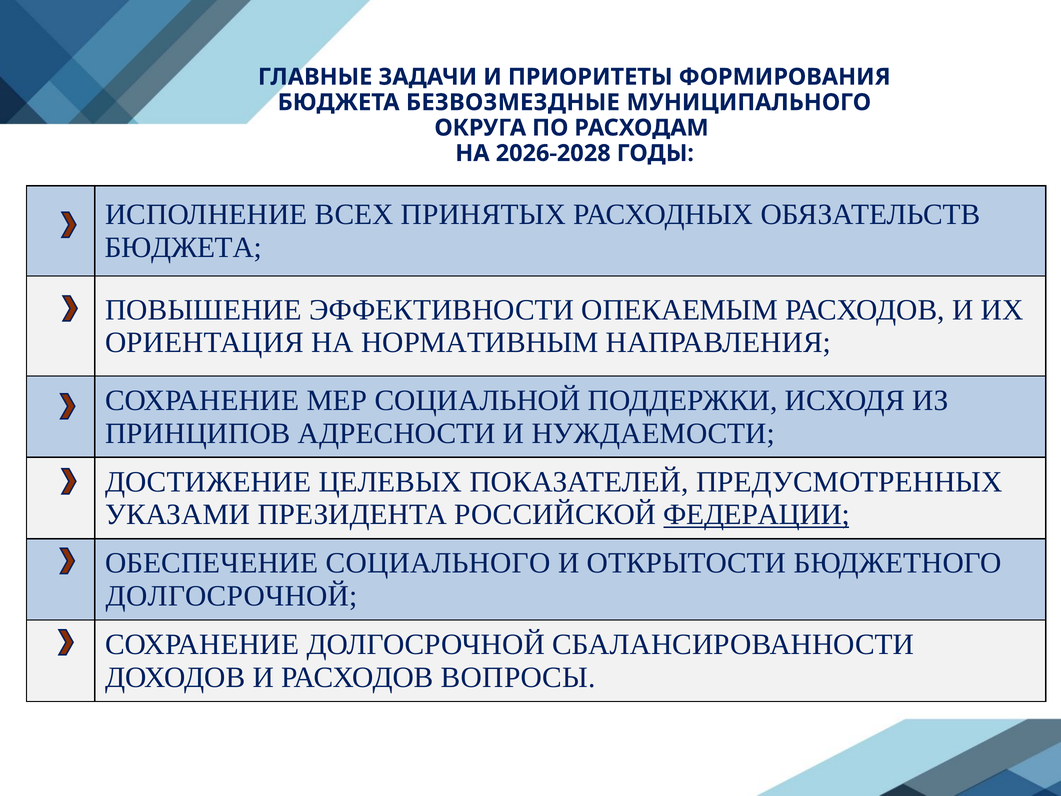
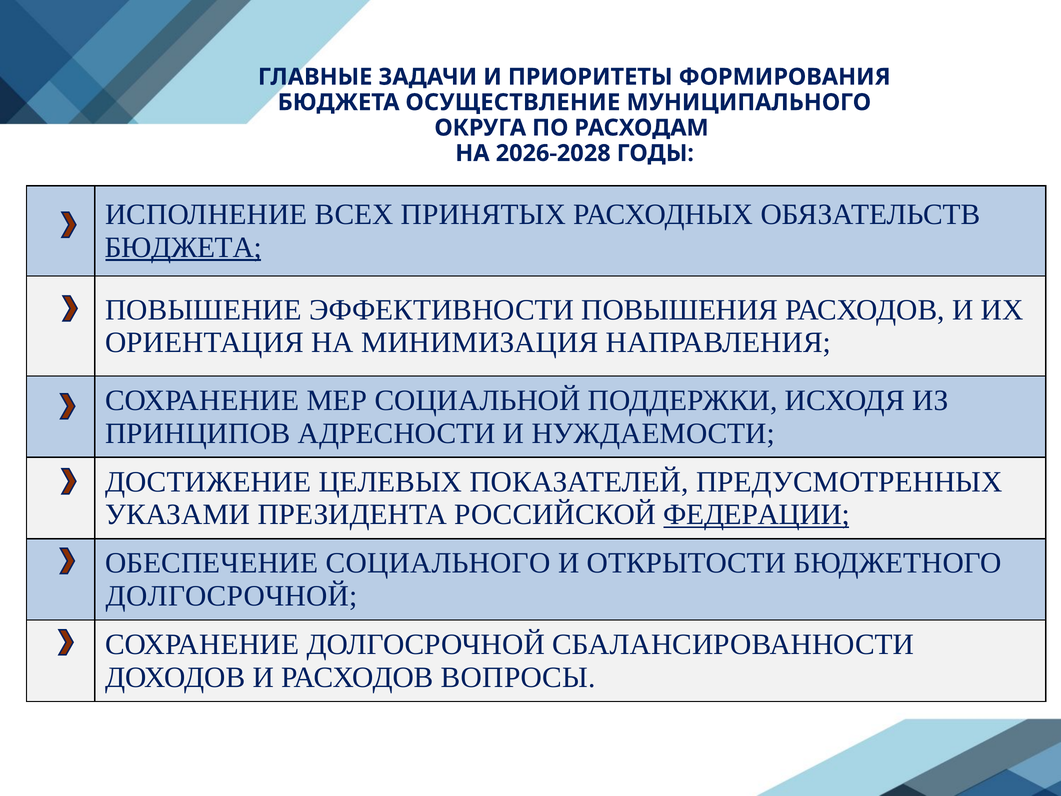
БЕЗВОЗМЕЗДНЫЕ: БЕЗВОЗМЕЗДНЫЕ -> ОСУЩЕСТВЛЕНИЕ (513, 102)
БЮДЖЕТА underline: none -> present (183, 247)
ОПЕКАЕМЫМ: ОПЕКАЕМЫМ -> ПОВЫШЕНИЯ (680, 310)
НОРМАТИВНЫМ: НОРМАТИВНЫМ -> МИНИМИЗАЦИЯ (480, 342)
